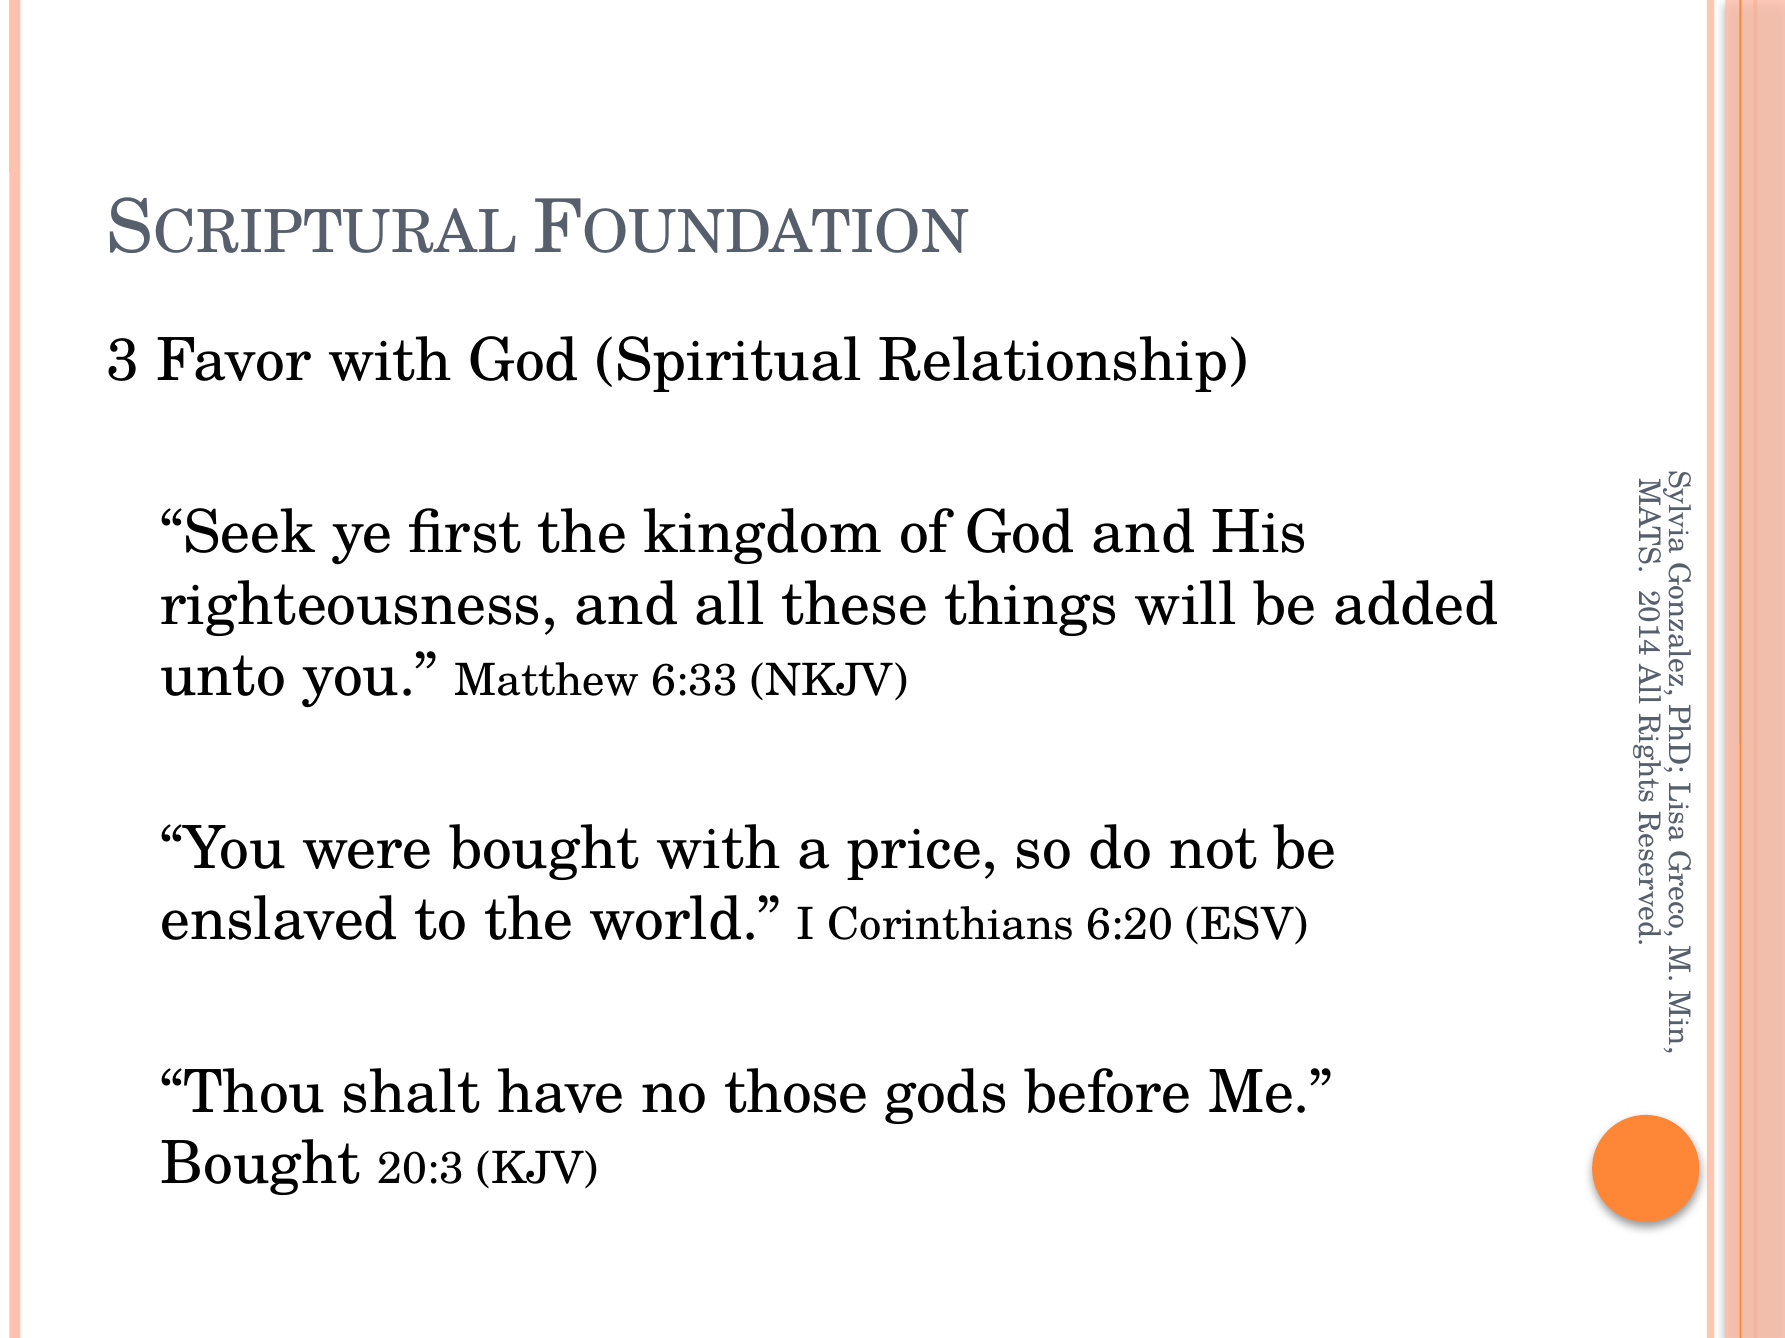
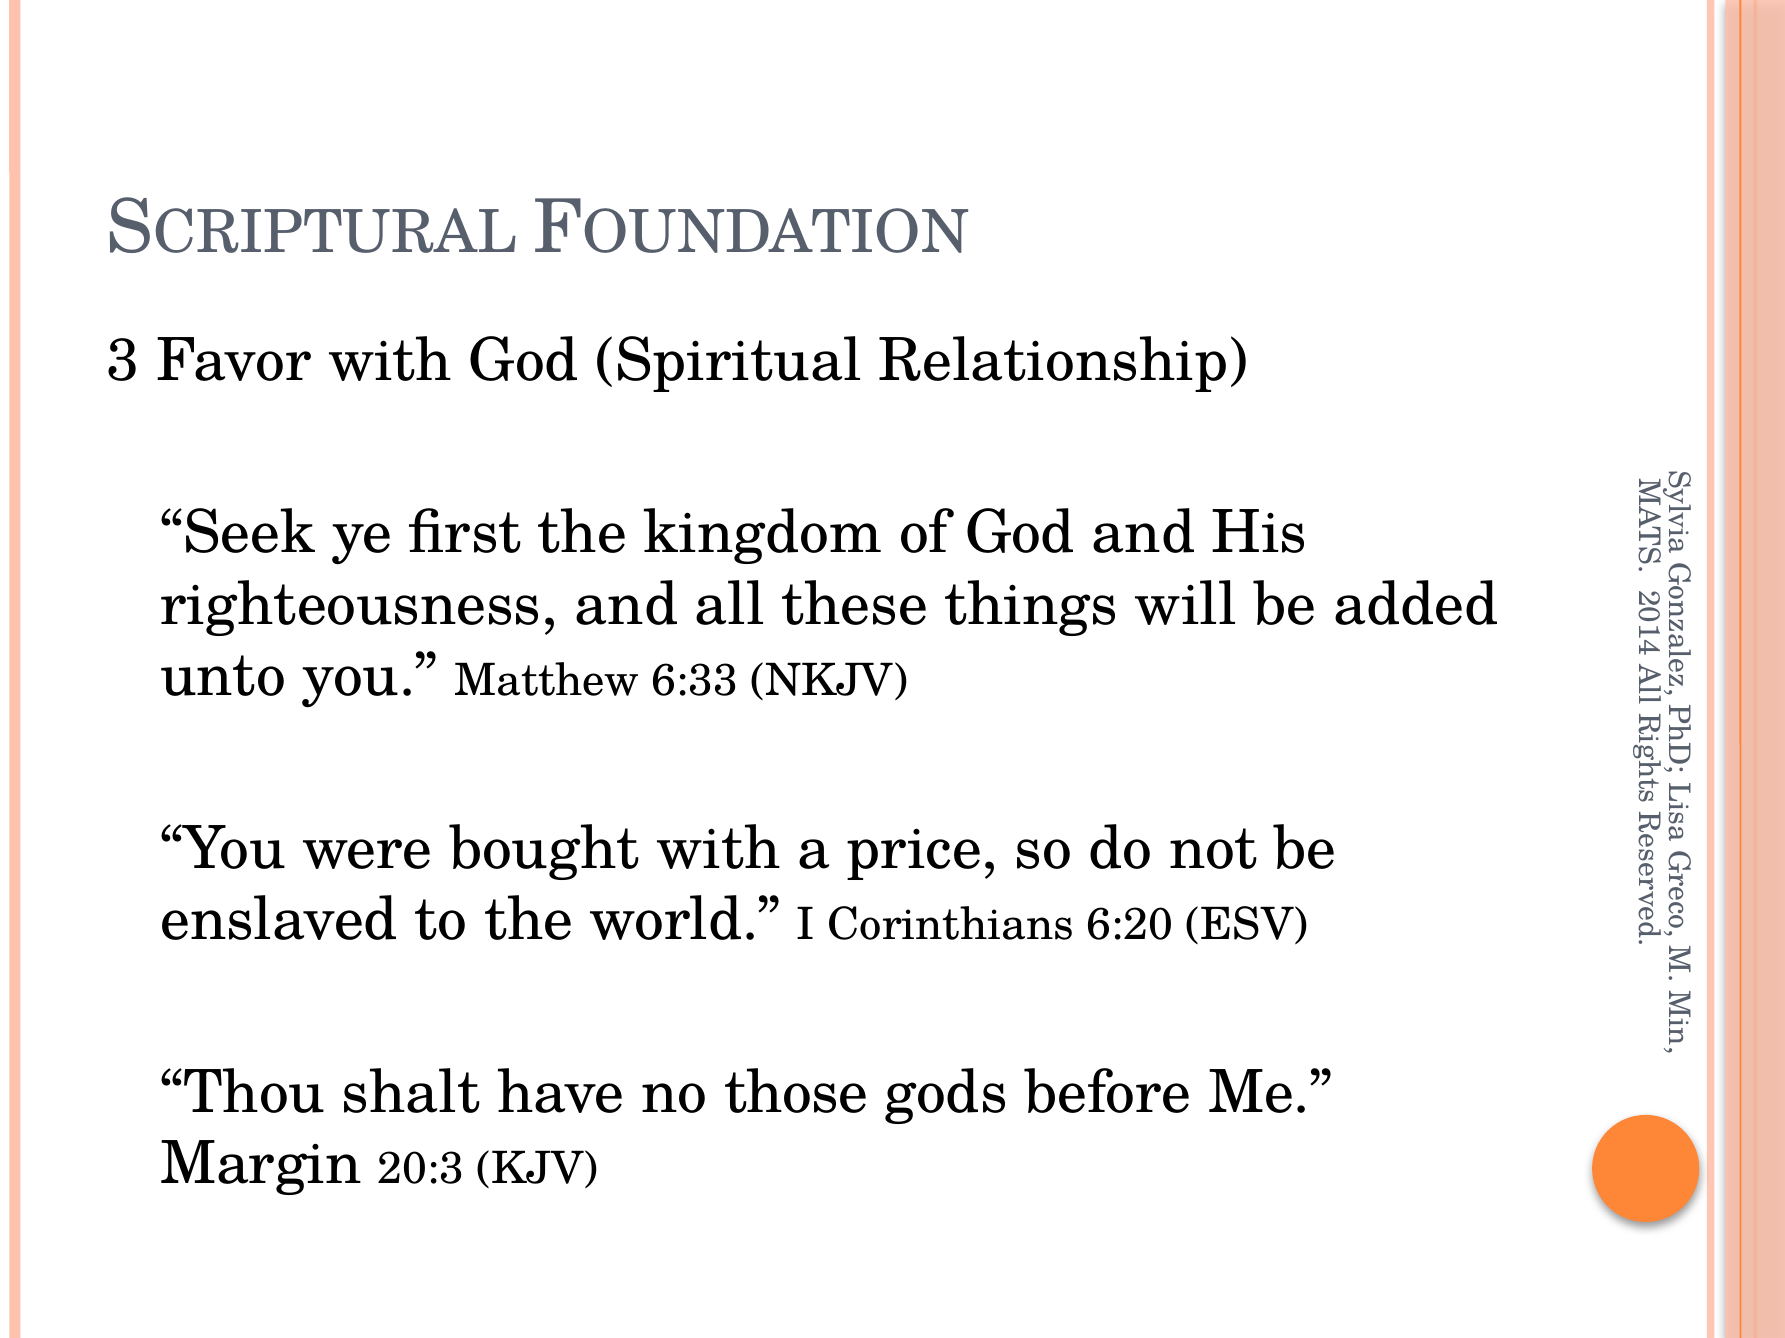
Bought: Bought -> Margin (261, 1164)
